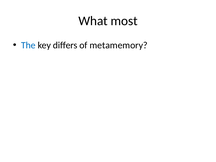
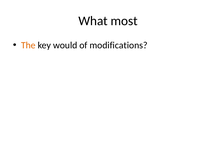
The colour: blue -> orange (28, 45)
differs: differs -> would (65, 45)
metamemory: metamemory -> modifications (119, 45)
